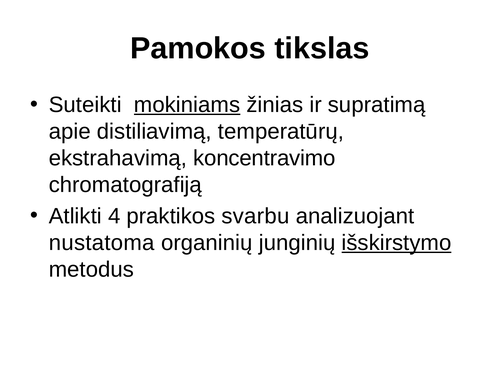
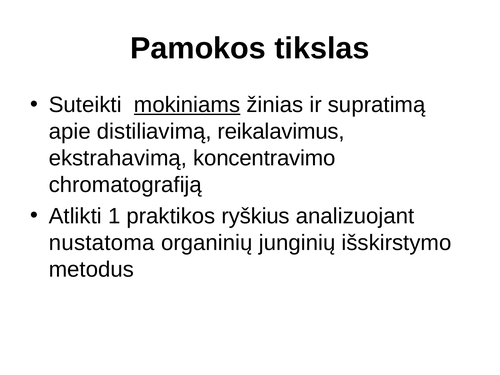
temperatūrų: temperatūrų -> reikalavimus (281, 132)
4: 4 -> 1 (114, 216)
svarbu: svarbu -> ryškius (256, 216)
išskirstymo underline: present -> none (396, 243)
